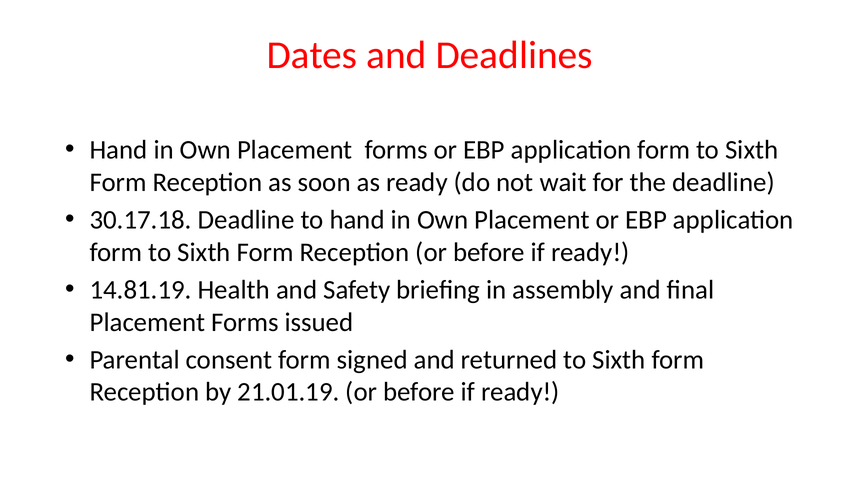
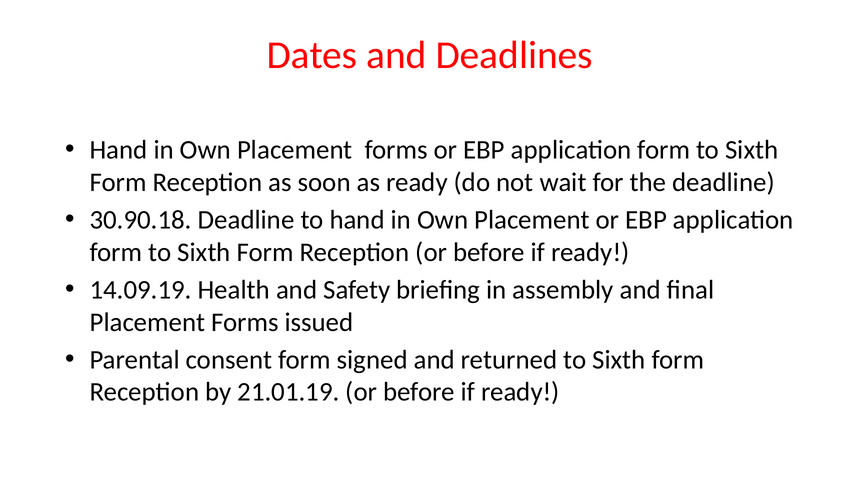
30.17.18: 30.17.18 -> 30.90.18 (141, 220)
14.81.19: 14.81.19 -> 14.09.19 (141, 290)
